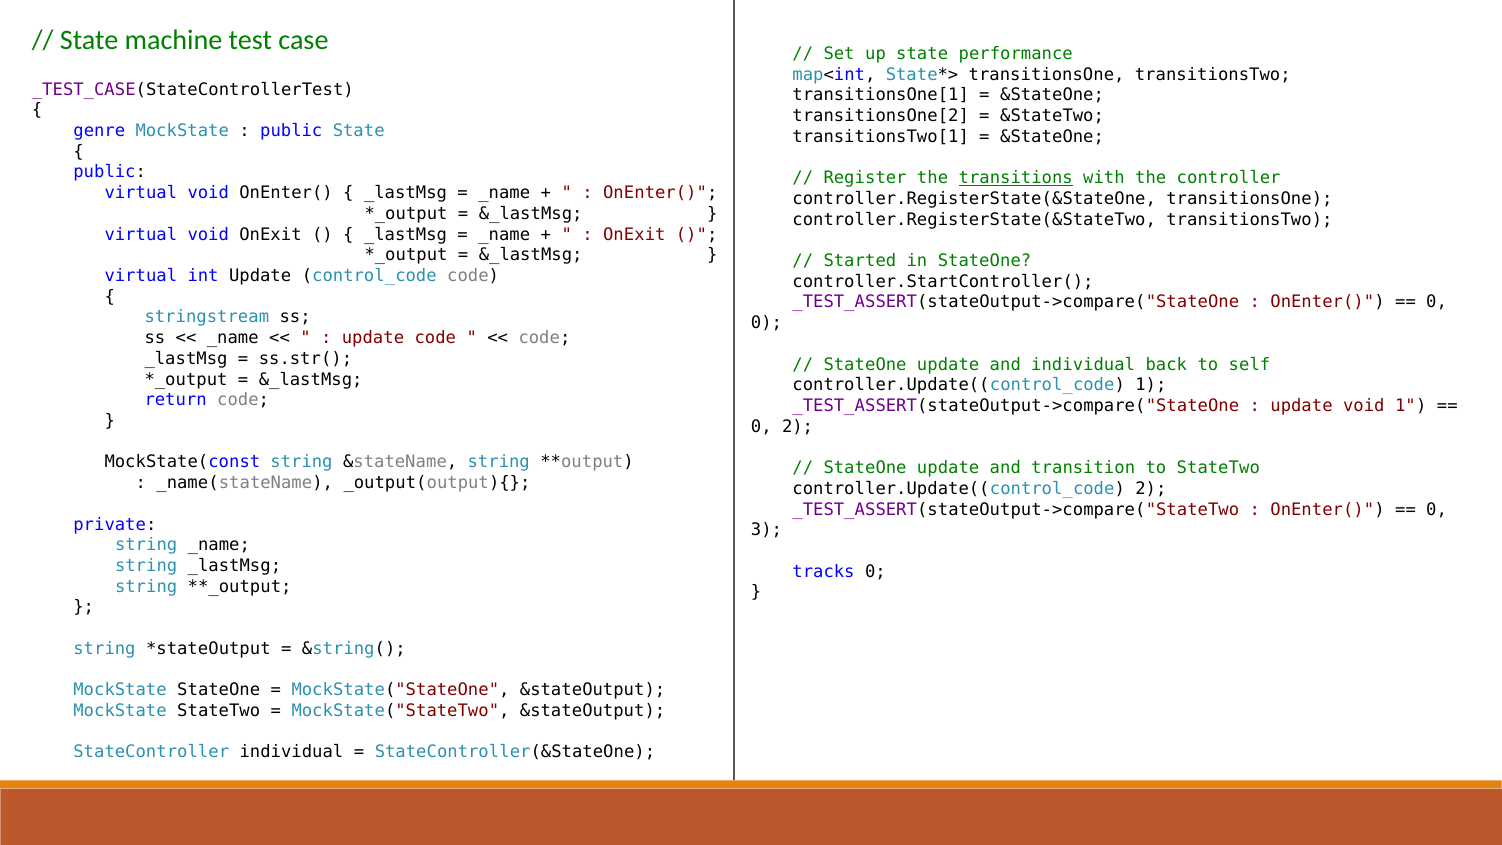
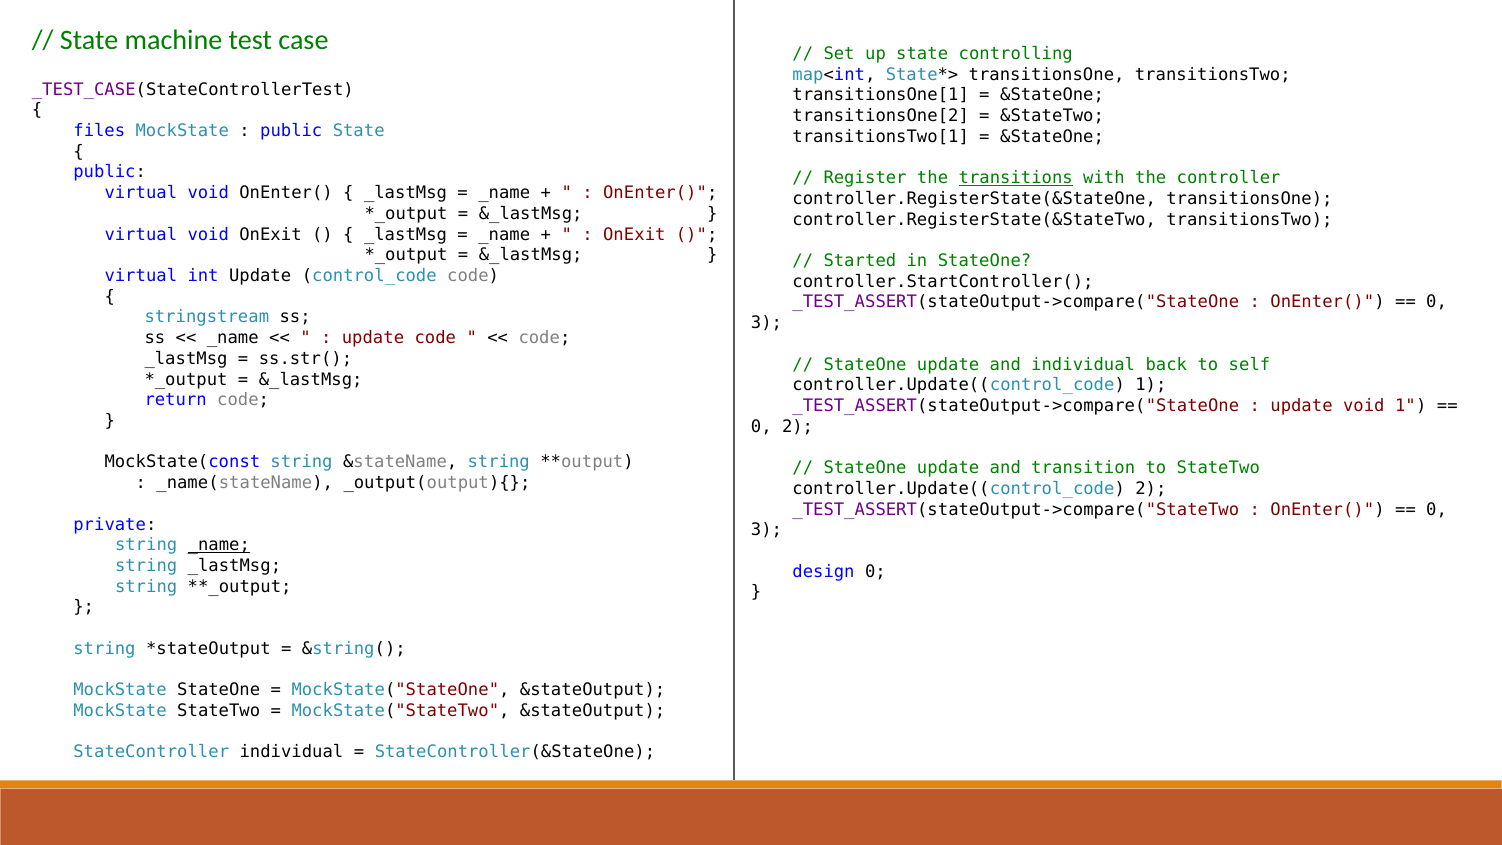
performance: performance -> controlling (1016, 54)
genre: genre -> files (99, 131)
0: 0 -> 3 (766, 323)
_name underline: none -> present (219, 545)
tracks: tracks -> design (824, 571)
